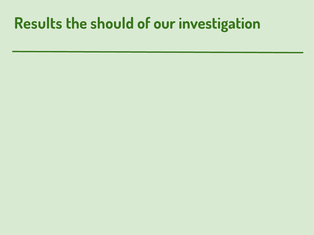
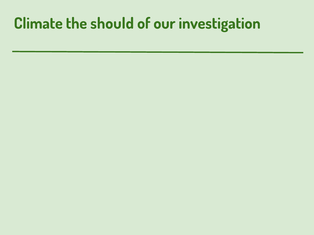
Results: Results -> Climate (38, 24)
